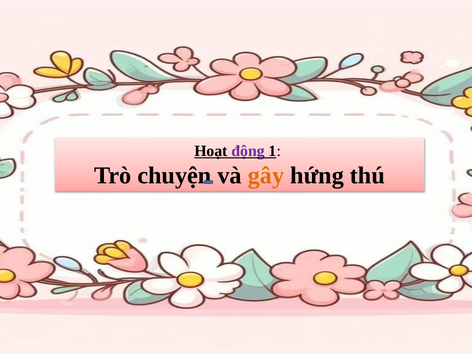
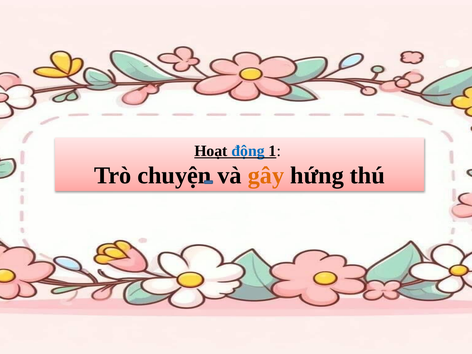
động colour: purple -> blue (248, 151)
